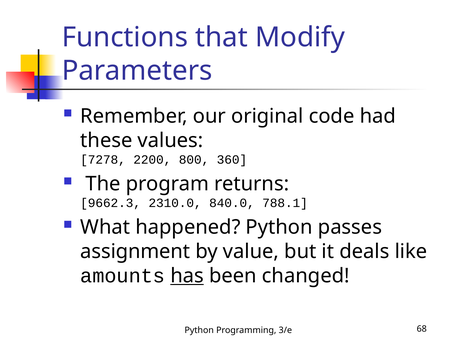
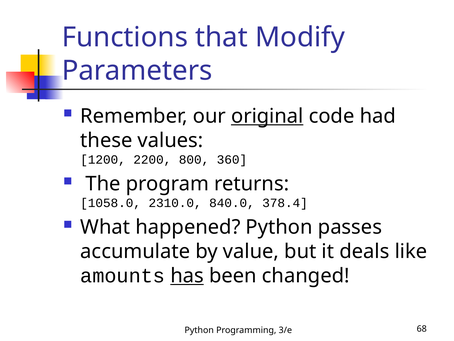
original underline: none -> present (267, 116)
7278: 7278 -> 1200 (103, 159)
9662.3: 9662.3 -> 1058.0 (111, 203)
788.1: 788.1 -> 378.4 (285, 203)
assignment: assignment -> accumulate (135, 251)
